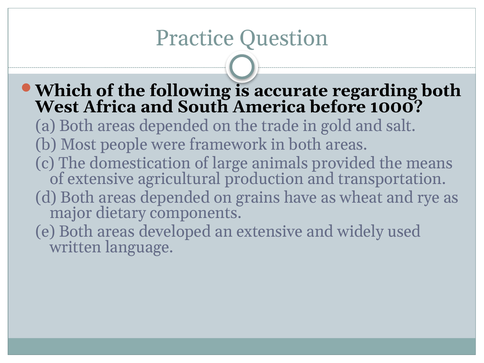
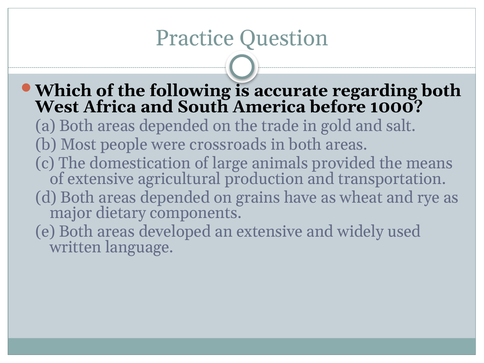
framework: framework -> crossroads (228, 144)
